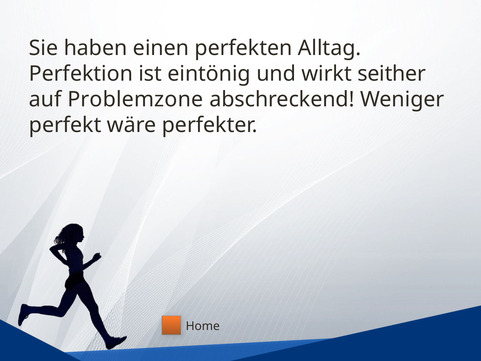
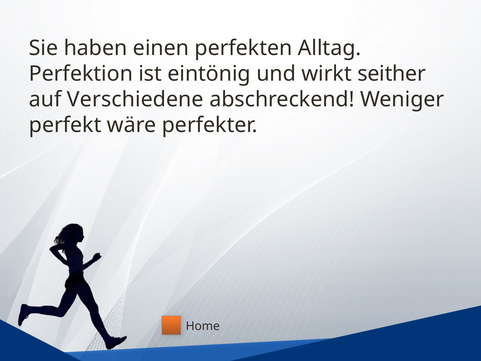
Problemzone: Problemzone -> Verschiedene (135, 99)
